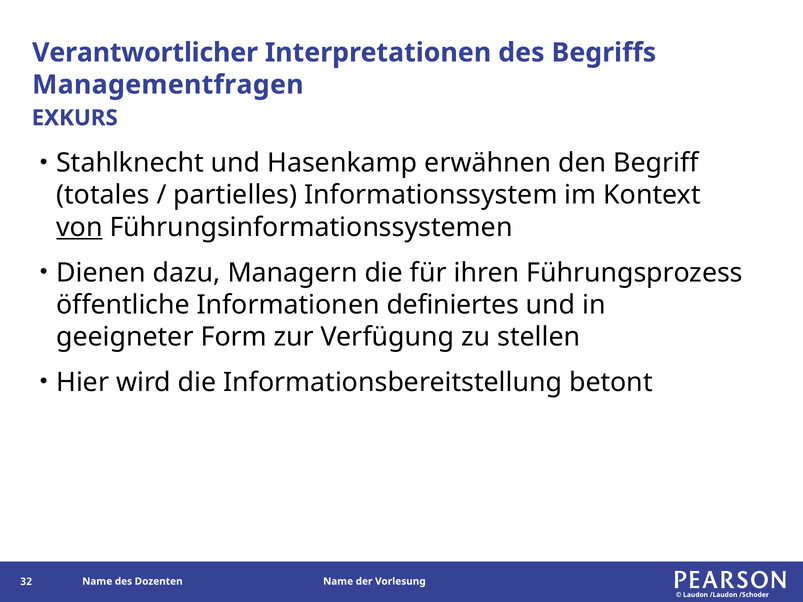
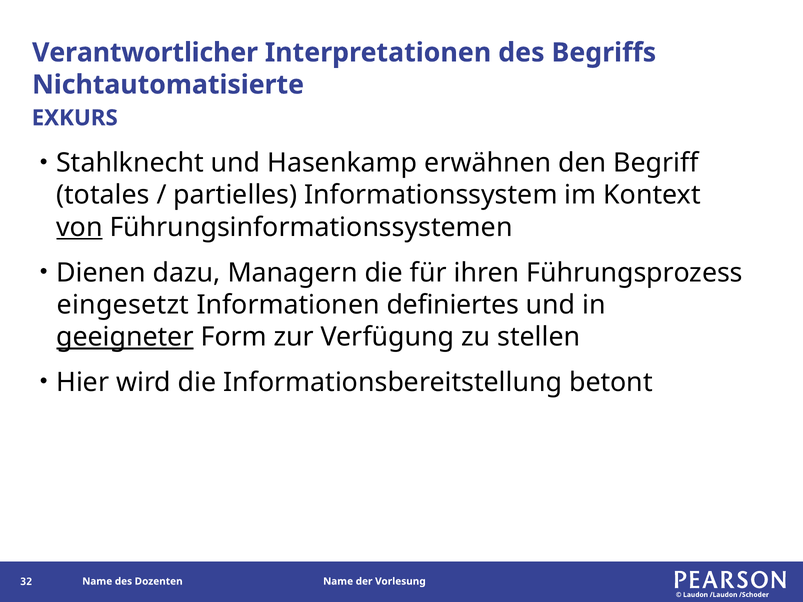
Managementfragen: Managementfragen -> Nichtautomatisierte (168, 85)
öffentliche: öffentliche -> eingesetzt (123, 305)
geeigneter underline: none -> present (125, 337)
